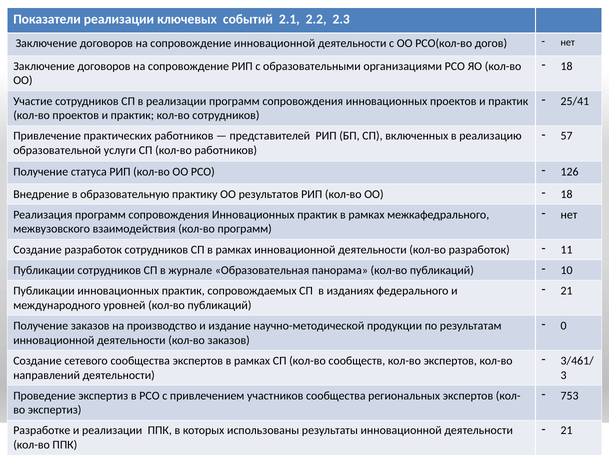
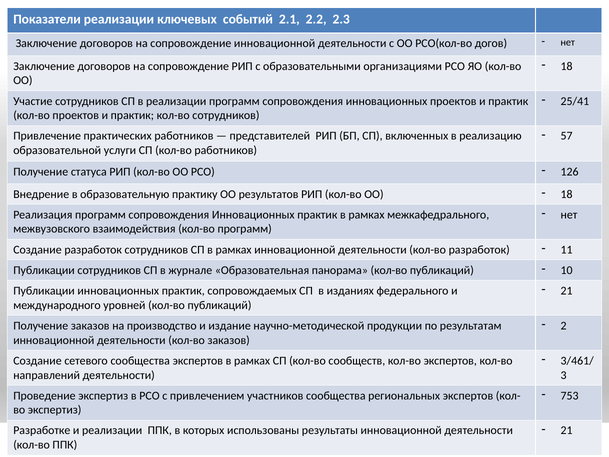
0: 0 -> 2 (564, 326)
